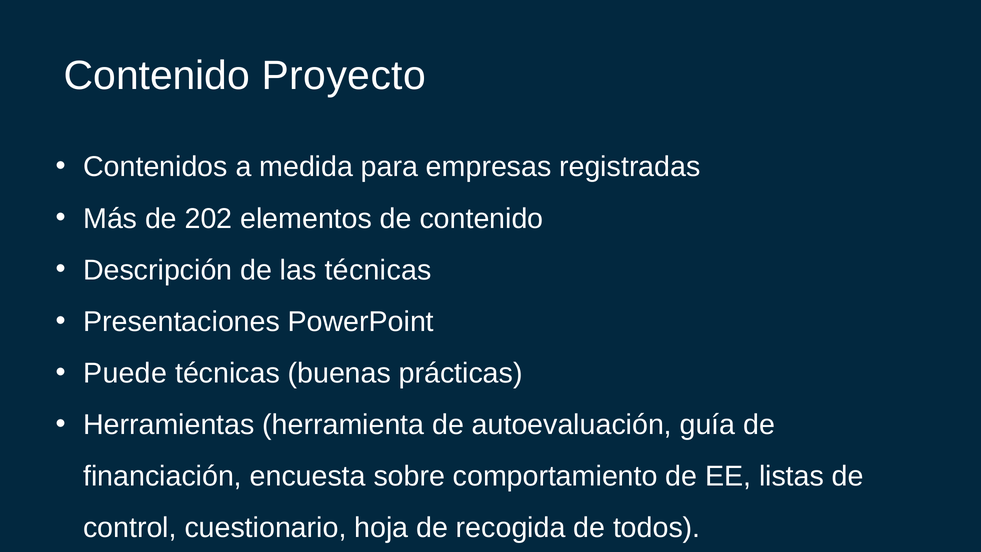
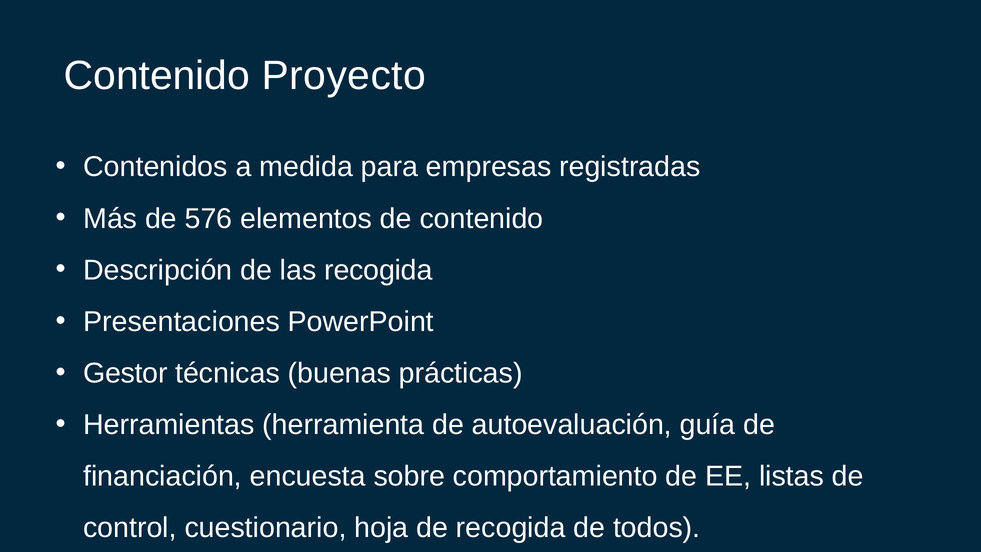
202: 202 -> 576 (209, 218)
las técnicas: técnicas -> recogida (378, 270)
Puede: Puede -> Gestor (125, 373)
